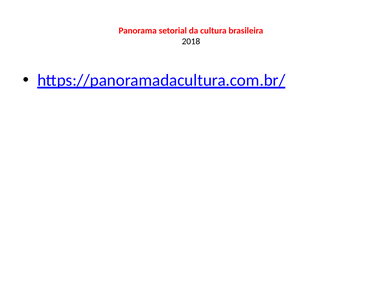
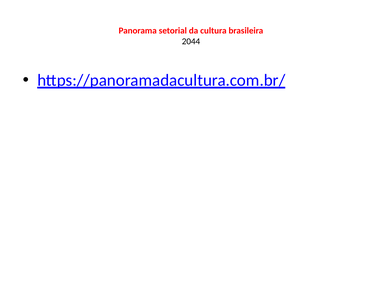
2018: 2018 -> 2044 (191, 41)
